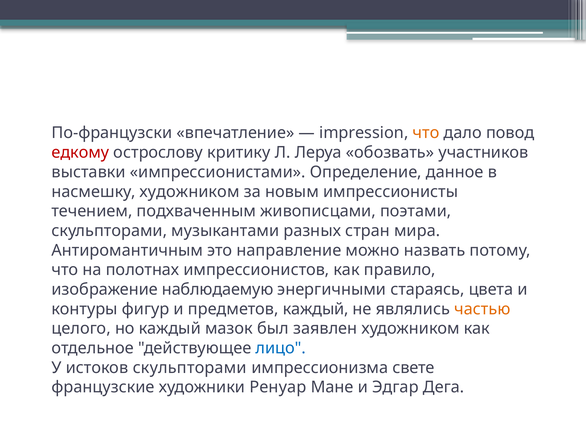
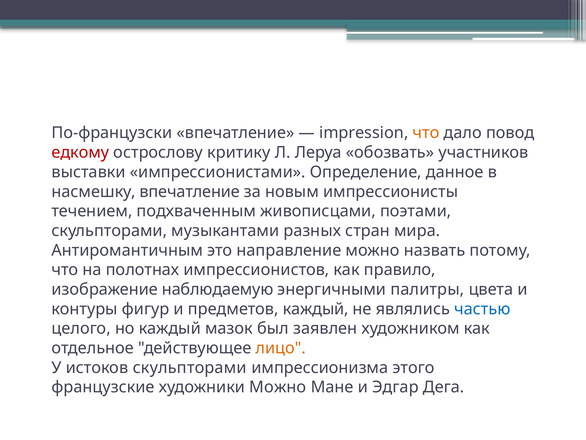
насмешку художником: художником -> впечатление (190, 191)
стараясь: стараясь -> палитры (427, 289)
частью colour: orange -> blue (482, 309)
лицо colour: blue -> orange (281, 348)
свете: свете -> этого (414, 367)
художники Ренуар: Ренуар -> Можно (278, 387)
